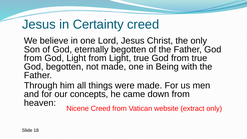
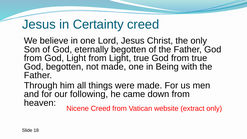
concepts: concepts -> following (89, 94)
